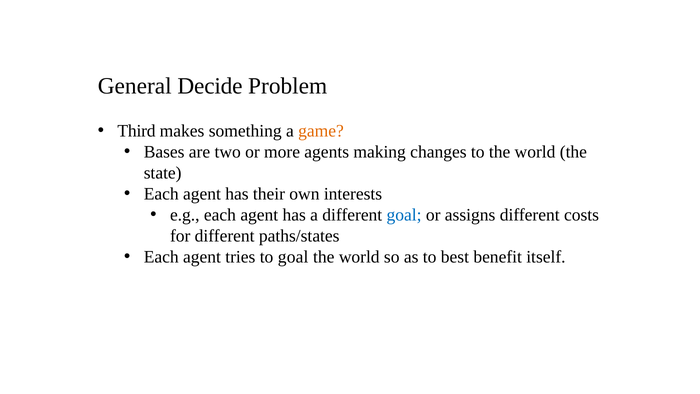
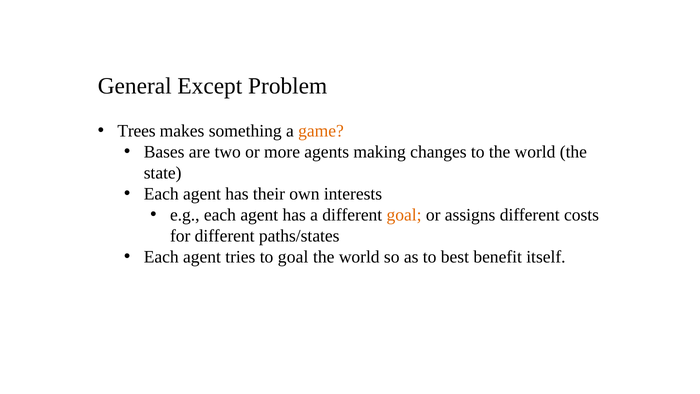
Decide: Decide -> Except (210, 86)
Third: Third -> Trees (137, 131)
goal colour: blue -> orange (404, 215)
